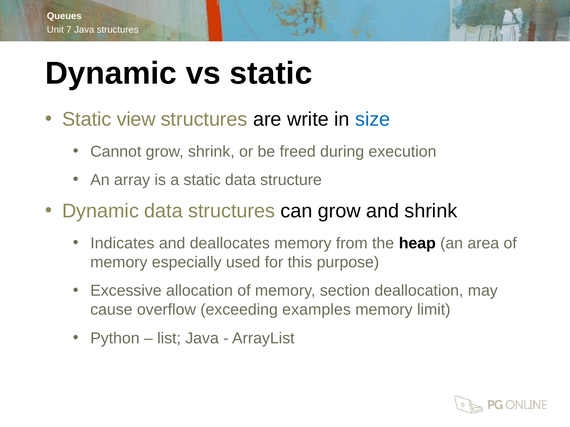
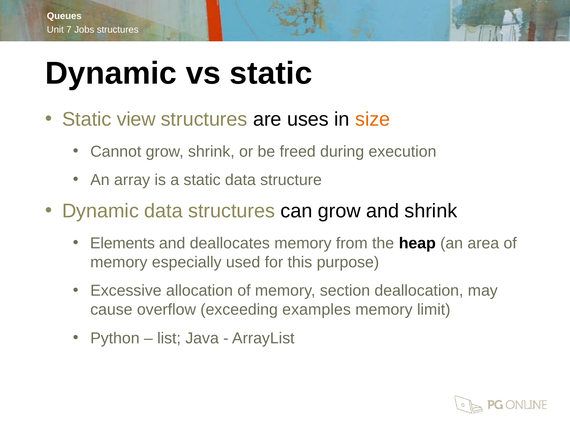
Java: Java -> Jobs (84, 30)
write: write -> uses (308, 119)
size colour: blue -> orange (373, 119)
Indicates: Indicates -> Elements (123, 244)
